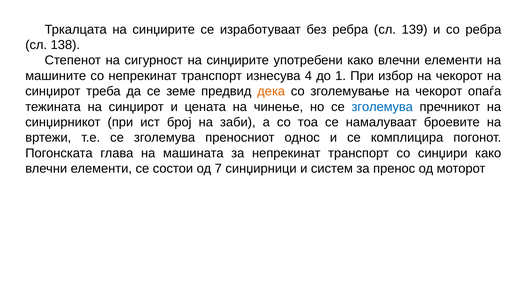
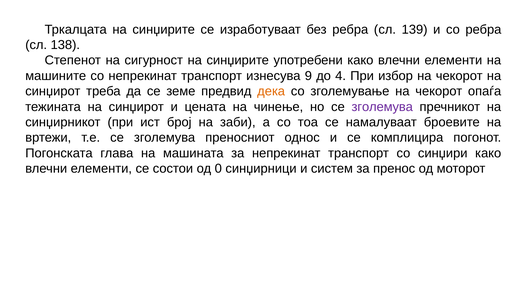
4: 4 -> 9 (308, 76)
1: 1 -> 4 (341, 76)
зголемува colour: blue -> purple (382, 107)
7: 7 -> 0 (218, 169)
